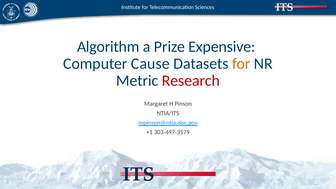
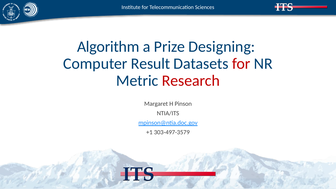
Expensive: Expensive -> Designing (222, 47)
Cause: Cause -> Result (151, 64)
for colour: orange -> red (241, 64)
